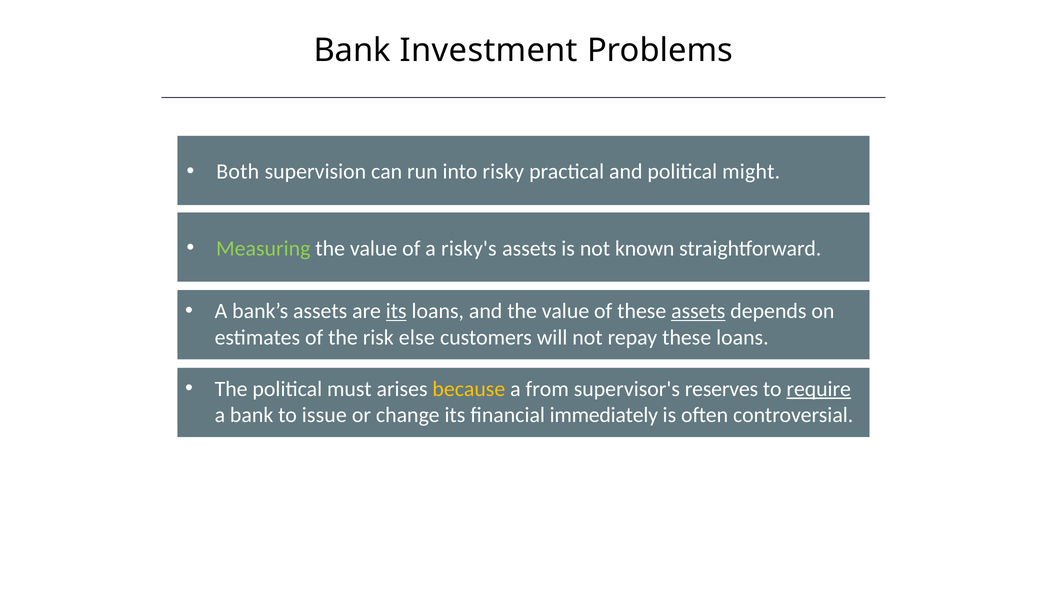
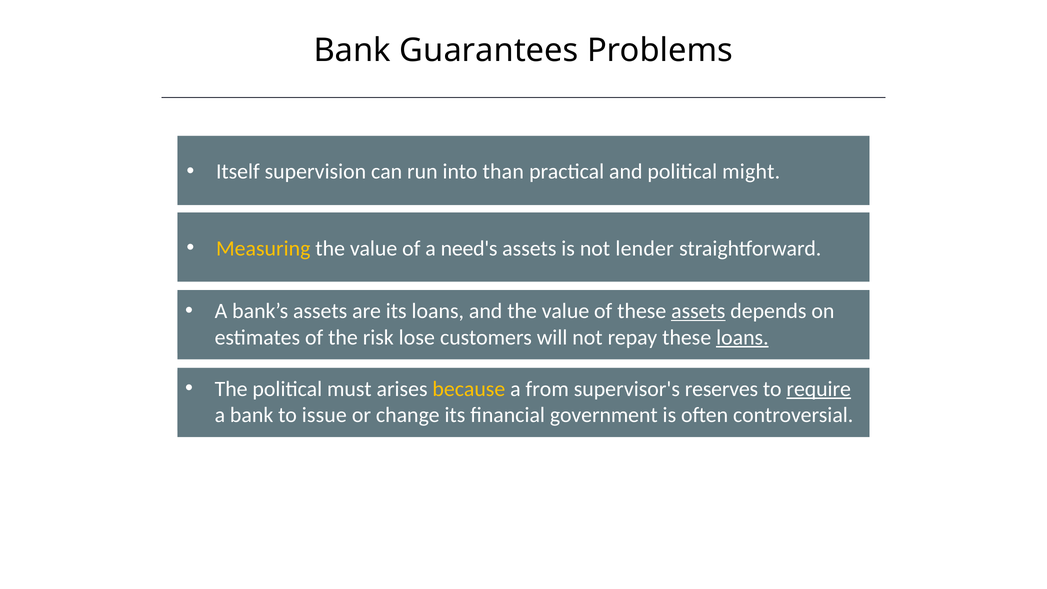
Investment: Investment -> Guarantees (489, 51)
Both: Both -> Itself (238, 172)
risky: risky -> than (503, 172)
Measuring colour: light green -> yellow (263, 248)
risky's: risky's -> need's (469, 248)
known: known -> lender (645, 248)
its underline: present -> none (396, 311)
else: else -> lose (417, 337)
loans underline: none -> present (742, 337)
immediately: immediately -> government (604, 415)
